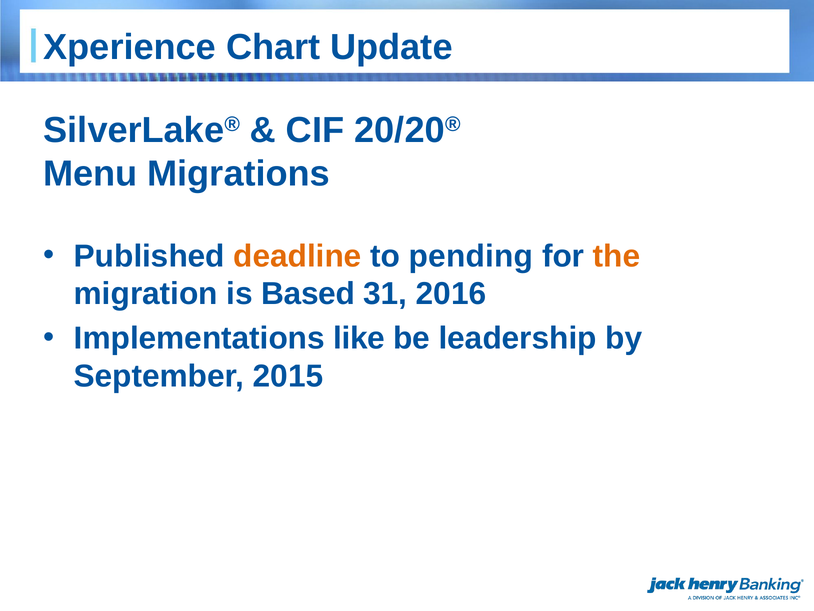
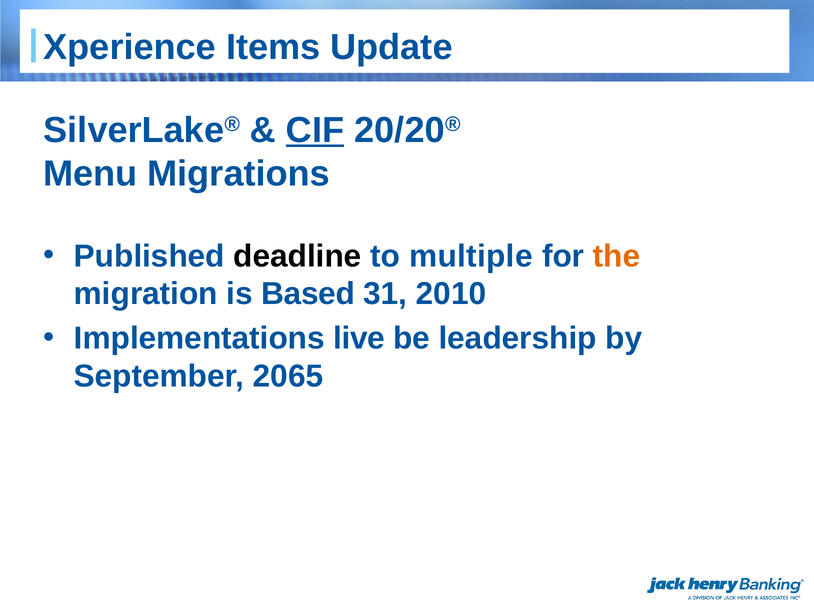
Chart: Chart -> Items (273, 47)
CIF underline: none -> present (315, 130)
deadline colour: orange -> black (298, 256)
pending: pending -> multiple (471, 256)
2016: 2016 -> 2010 (451, 294)
like: like -> live (359, 338)
2015: 2015 -> 2065 (288, 376)
